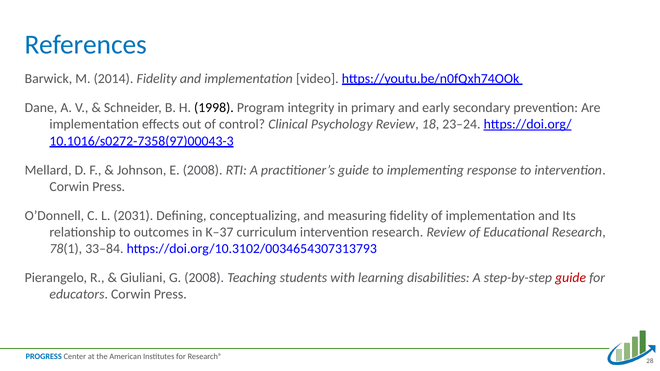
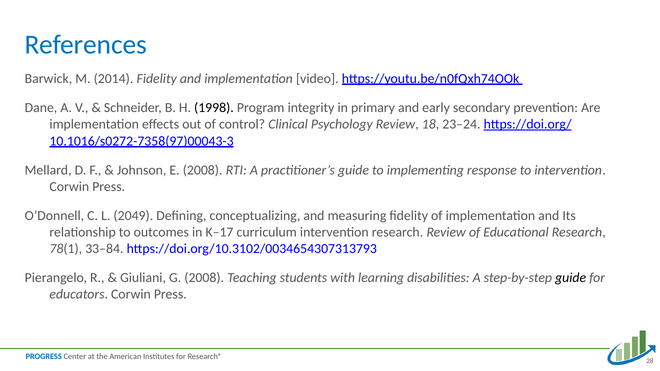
2031: 2031 -> 2049 (133, 216)
K–37: K–37 -> K–17 (219, 232)
guide colour: red -> black (571, 278)
